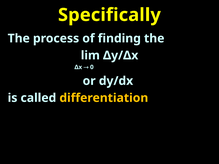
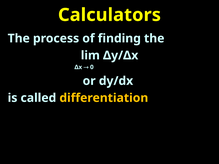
Specifically: Specifically -> Calculators (109, 15)
